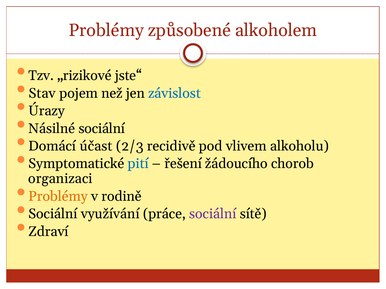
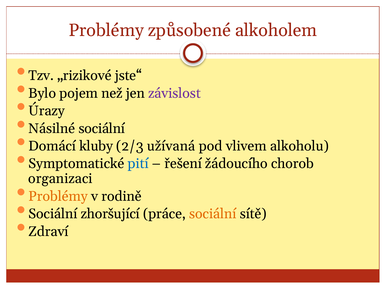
Stav: Stav -> Bylo (42, 93)
závislost colour: blue -> purple (175, 93)
účast: účast -> kluby (96, 146)
recidivě: recidivě -> užívaná (171, 146)
využívání: využívání -> zhoršující (110, 214)
sociální colour: purple -> orange (213, 214)
